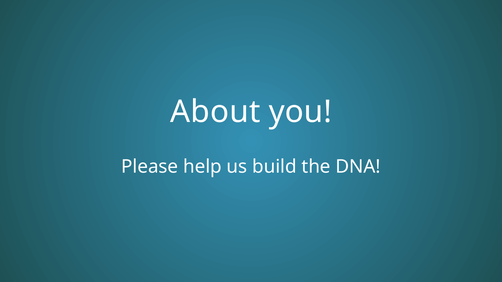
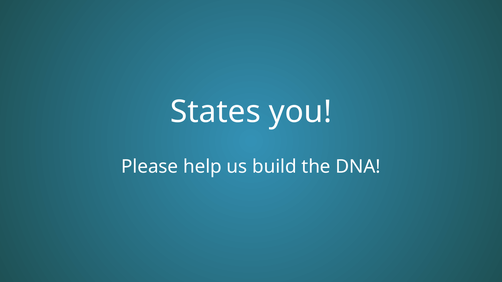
About: About -> States (215, 112)
